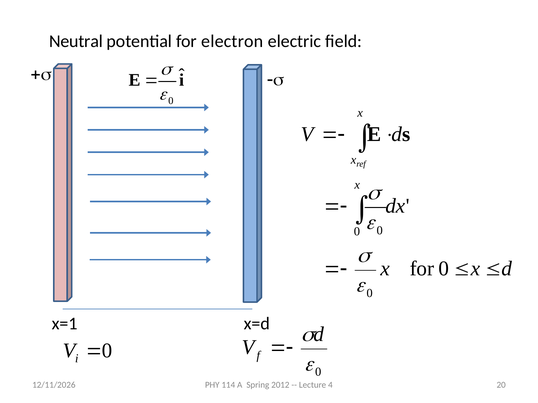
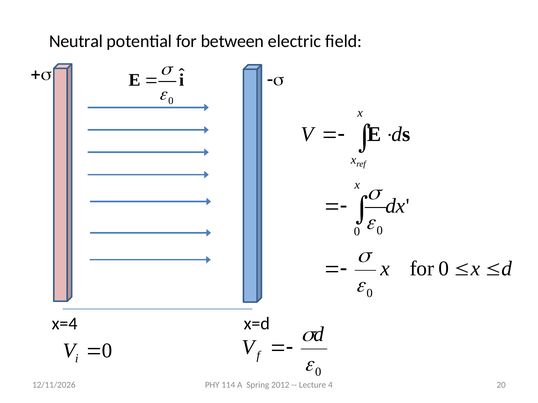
electron: electron -> between (232, 41)
x=1: x=1 -> x=4 (65, 324)
